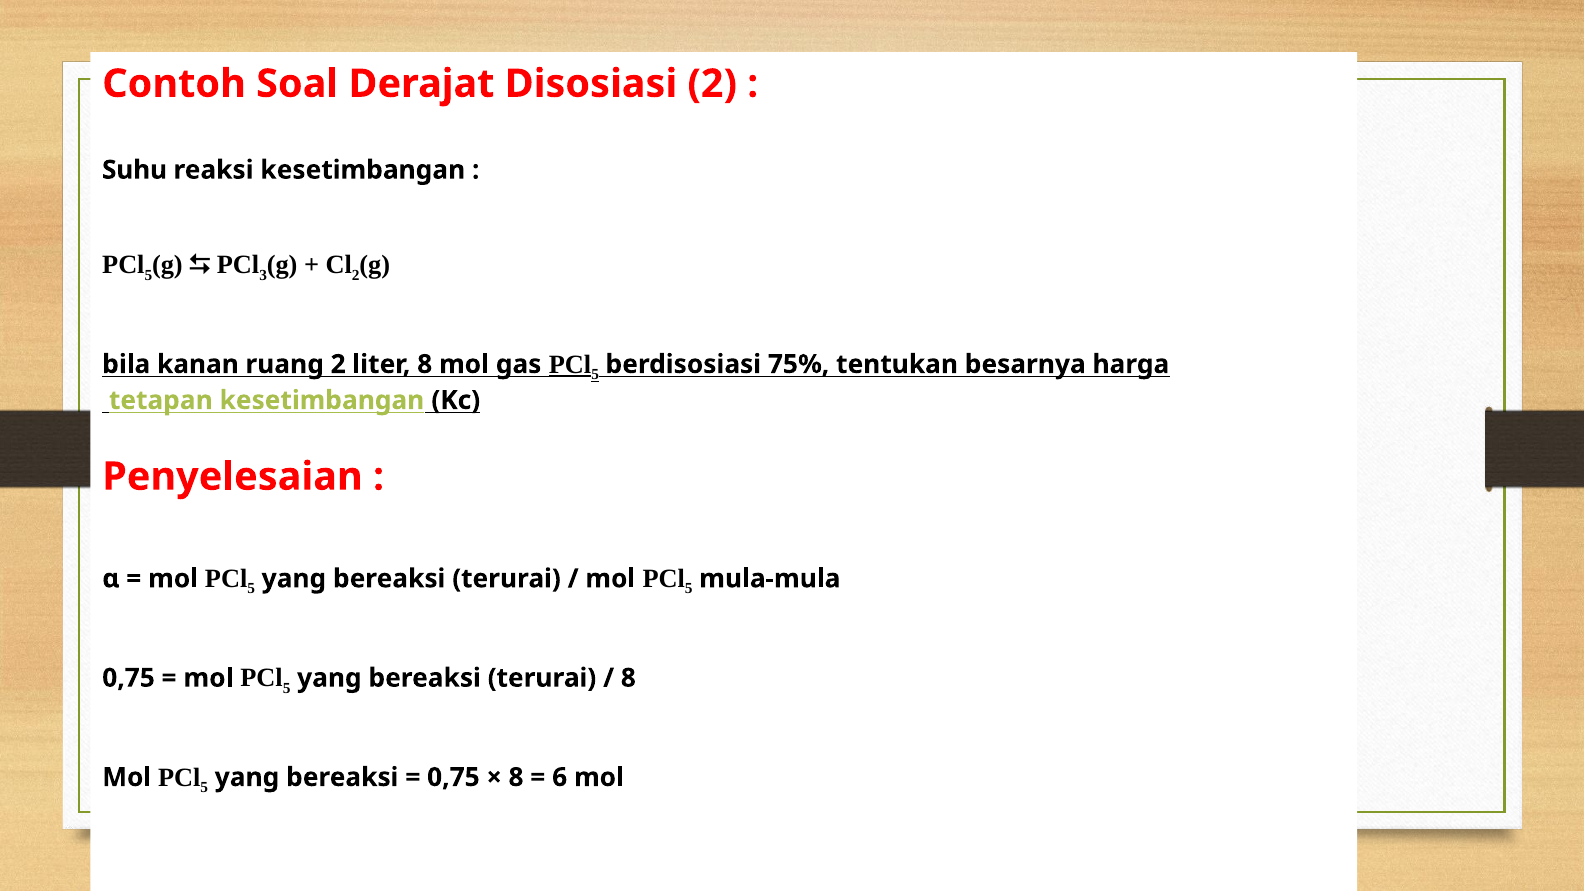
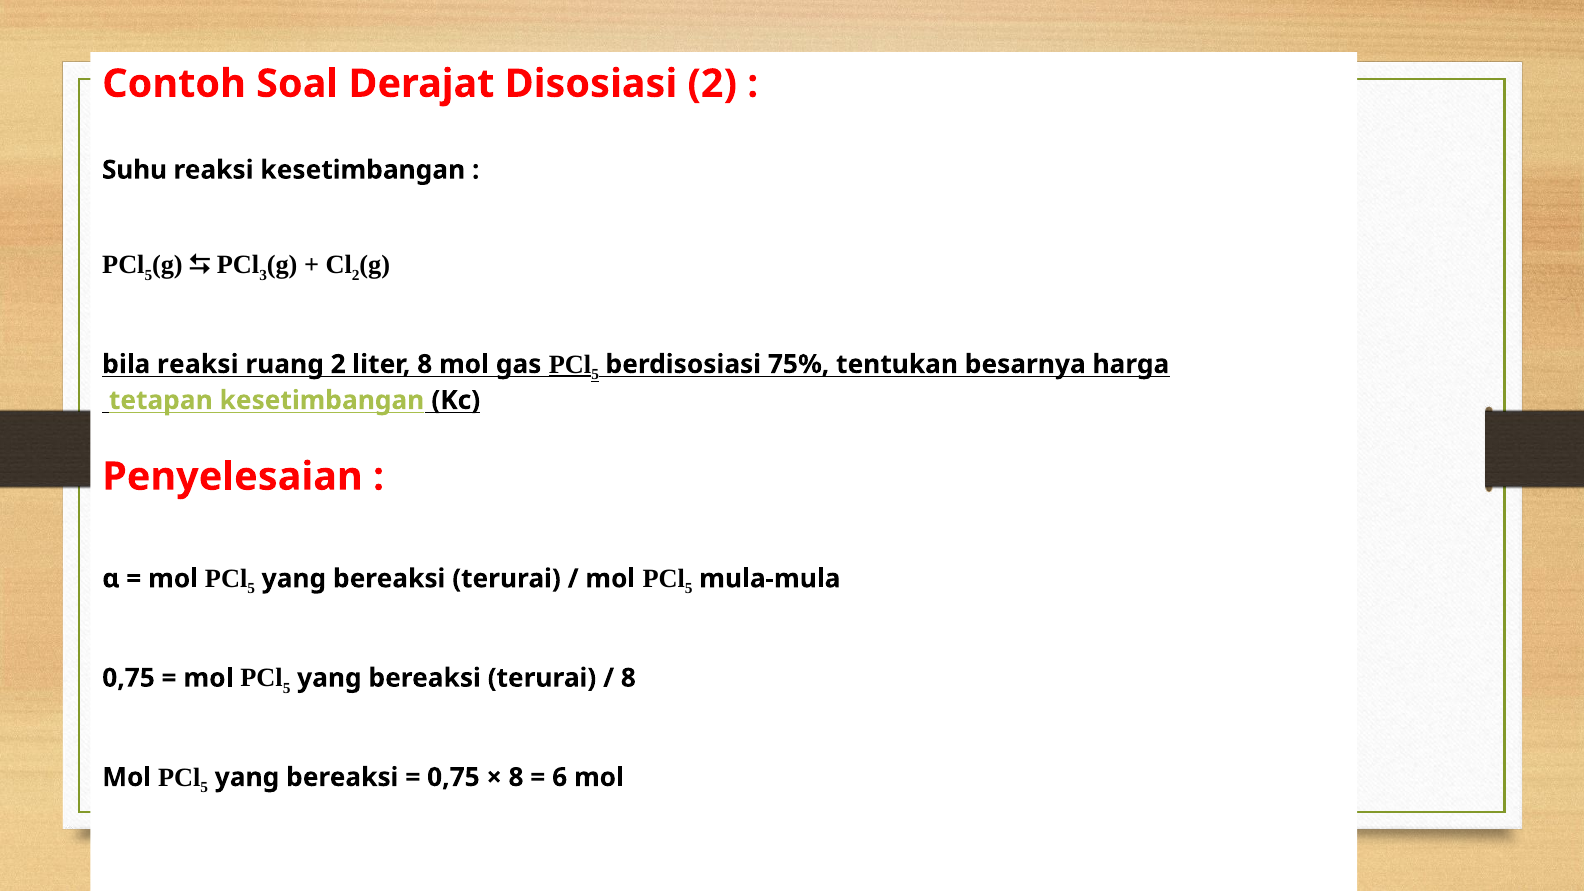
bila kanan: kanan -> reaksi (198, 364)
